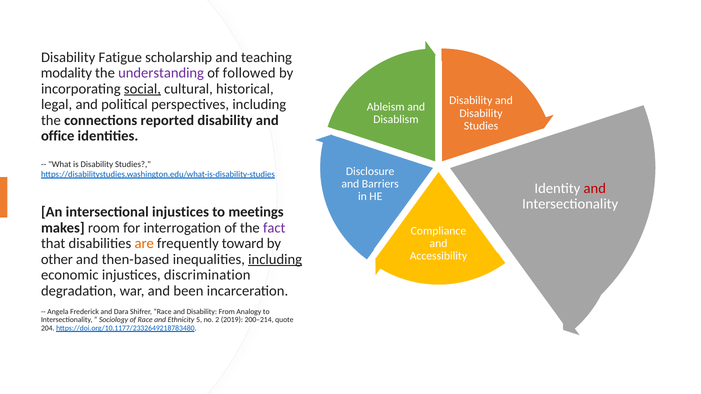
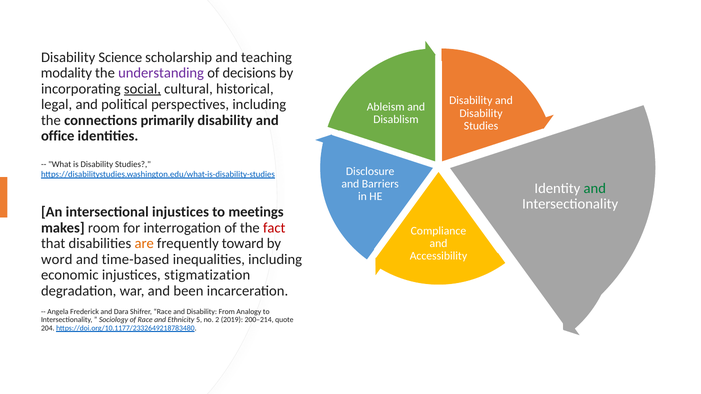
Fatigue: Fatigue -> Science (120, 57)
followed: followed -> decisions (249, 73)
reported: reported -> primarily (167, 120)
and colour: red -> green (595, 189)
fact colour: purple -> red (274, 228)
other: other -> word (57, 259)
then-based: then-based -> time-based (136, 259)
including underline: present -> none (275, 259)
discrimination: discrimination -> stigmatization (207, 275)
